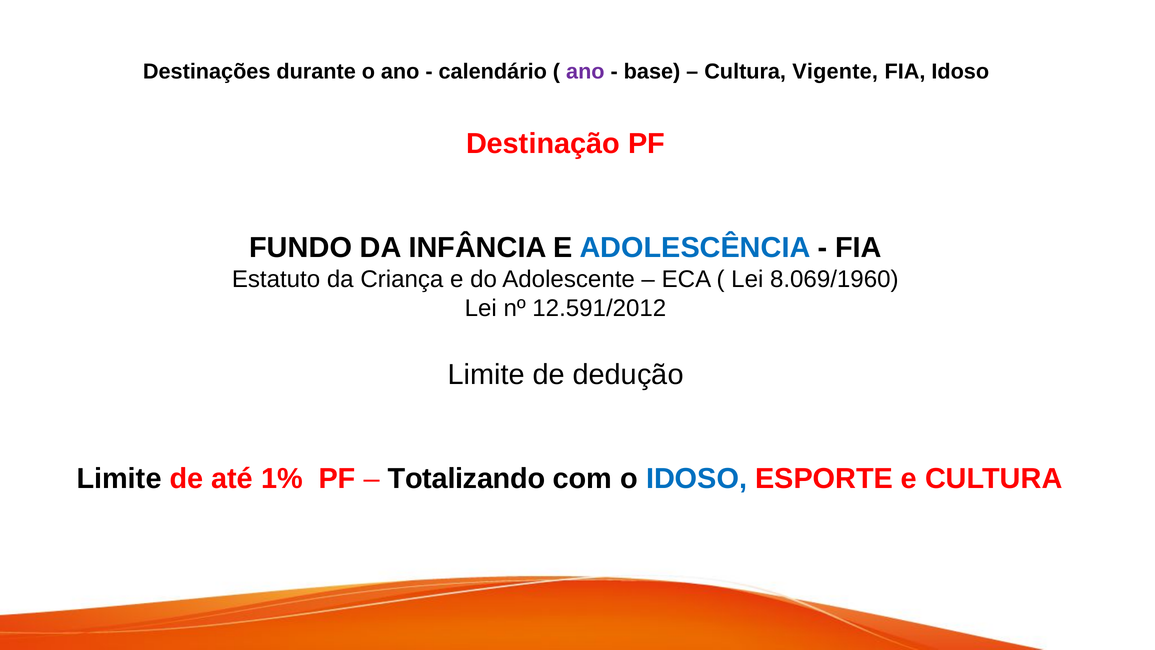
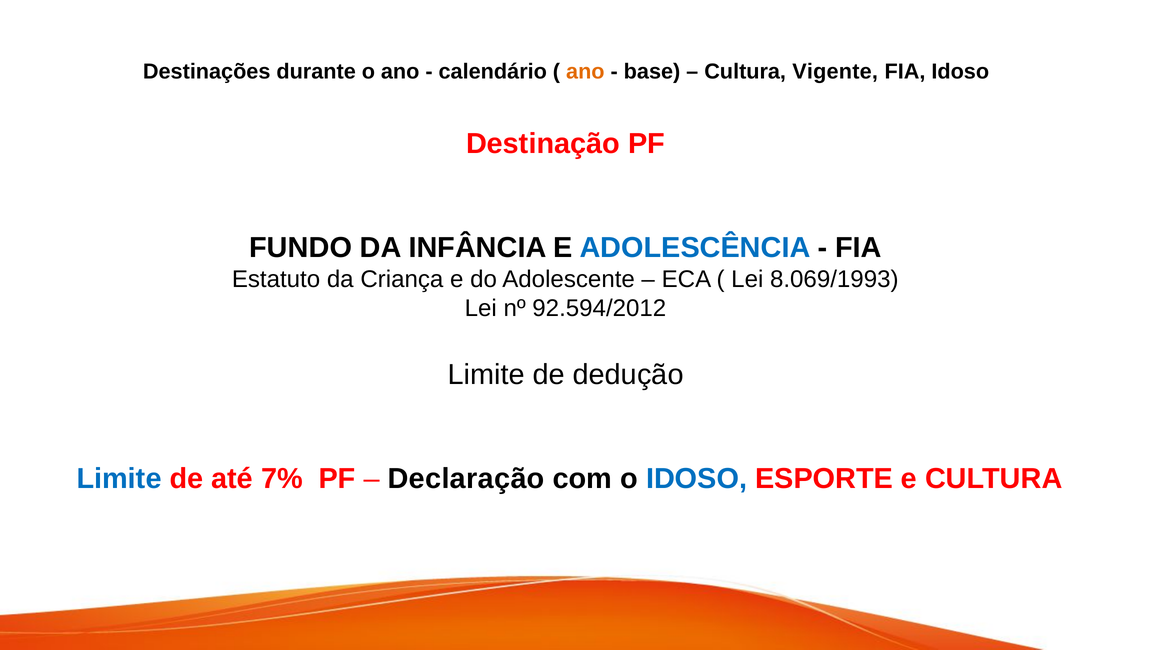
ano colour: purple -> orange (585, 72)
8.069/1960: 8.069/1960 -> 8.069/1993 (834, 279)
12.591/2012: 12.591/2012 -> 92.594/2012 (599, 308)
Limite colour: black -> blue (119, 479)
1%: 1% -> 7% (282, 479)
Totalizando: Totalizando -> Declaração (466, 479)
